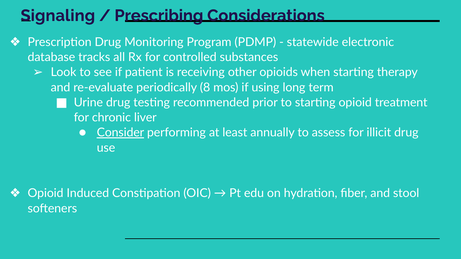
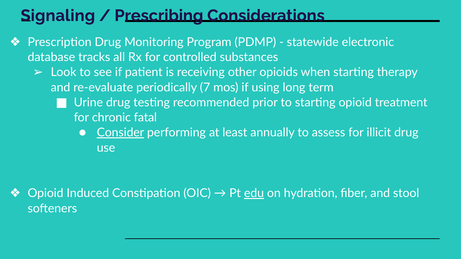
8: 8 -> 7 (205, 87)
liver: liver -> fatal (145, 118)
edu underline: none -> present (254, 194)
